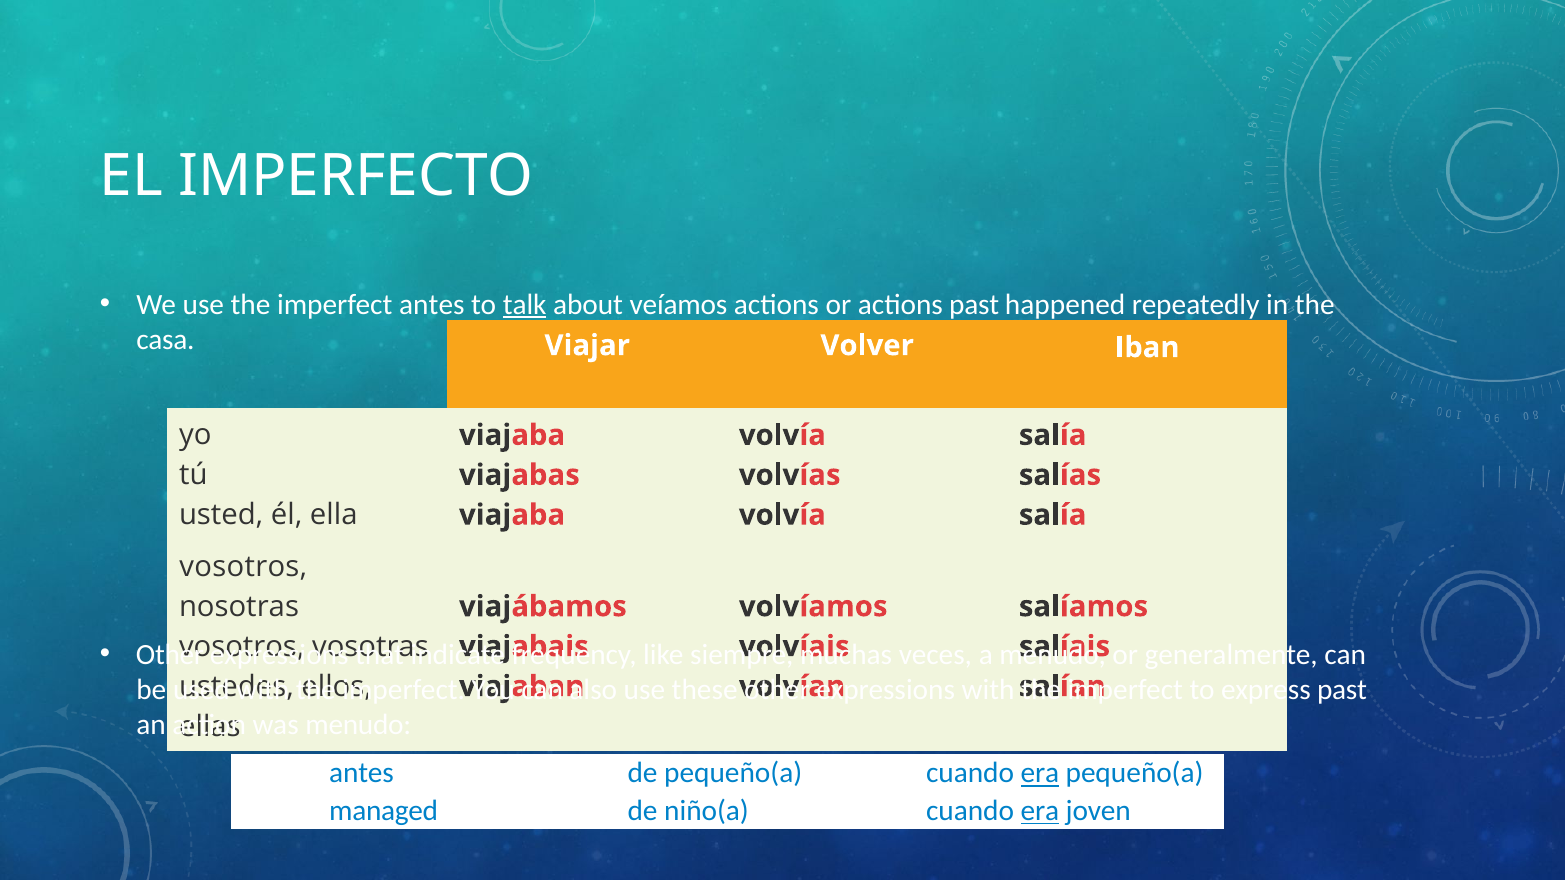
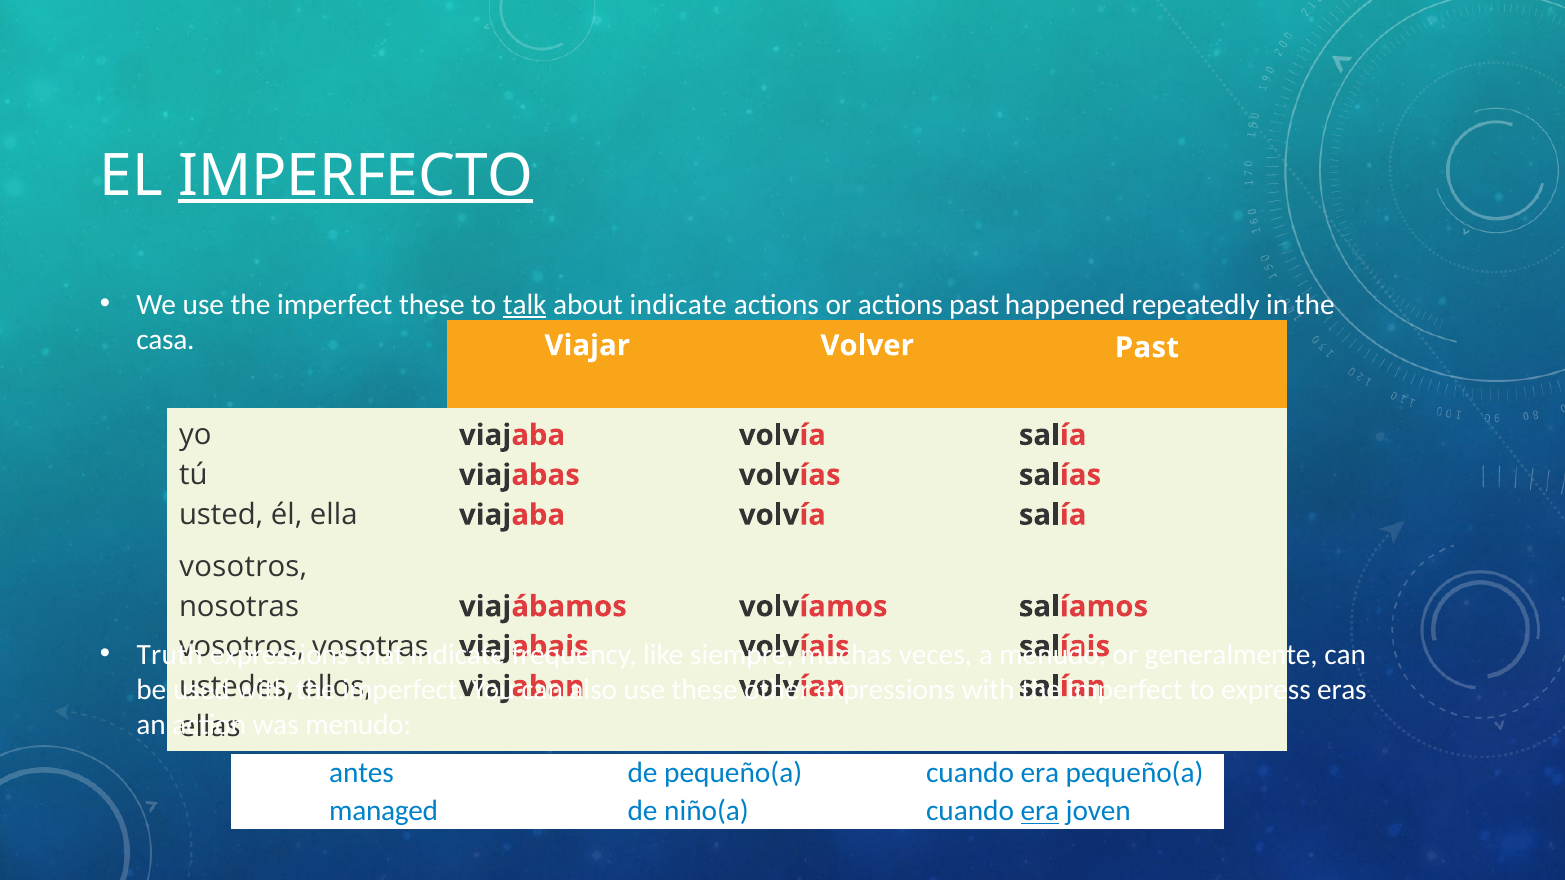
IMPERFECTO underline: none -> present (356, 176)
imperfect antes: antes -> these (432, 305)
about veíamos: veíamos -> indicate (678, 305)
Volver Iban: Iban -> Past (1147, 348)
Other: Other -> Truth (170, 655)
express past: past -> eras (1342, 690)
era underline: present -> none (1040, 773)
